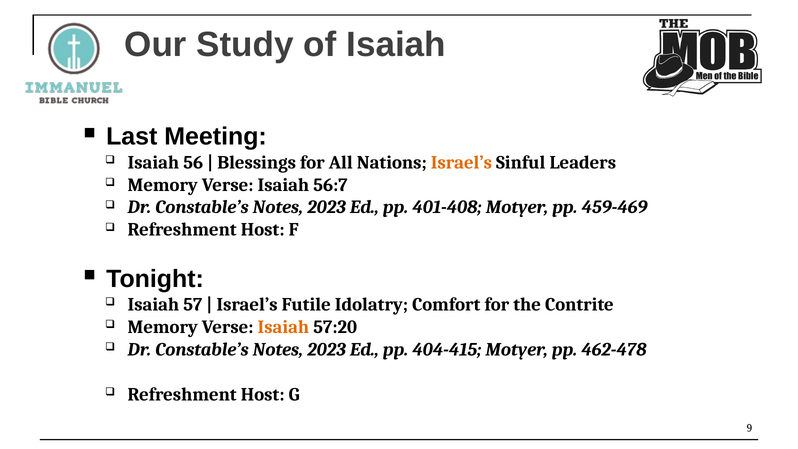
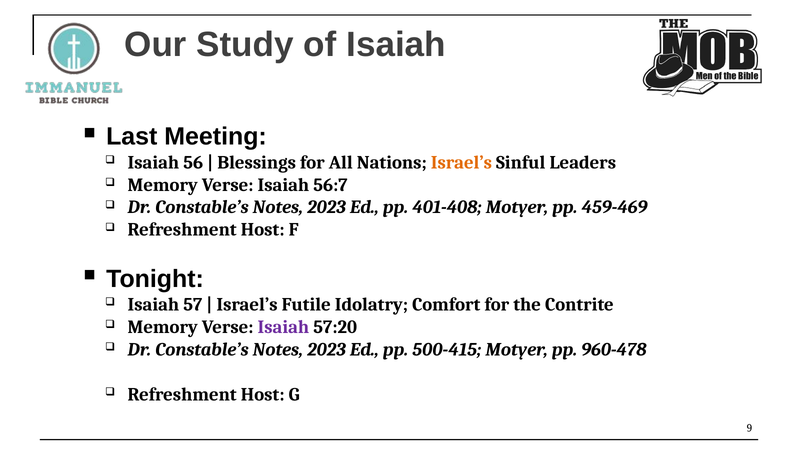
Isaiah colour: orange -> purple (283, 327)
404-415: 404-415 -> 500-415 (447, 349)
462-478: 462-478 -> 960-478 (614, 349)
